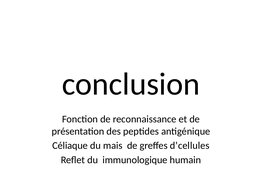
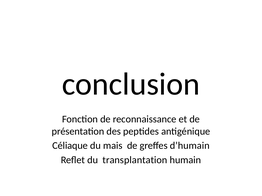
d’cellules: d’cellules -> d’humain (190, 146)
immunologique: immunologique -> transplantation (135, 160)
